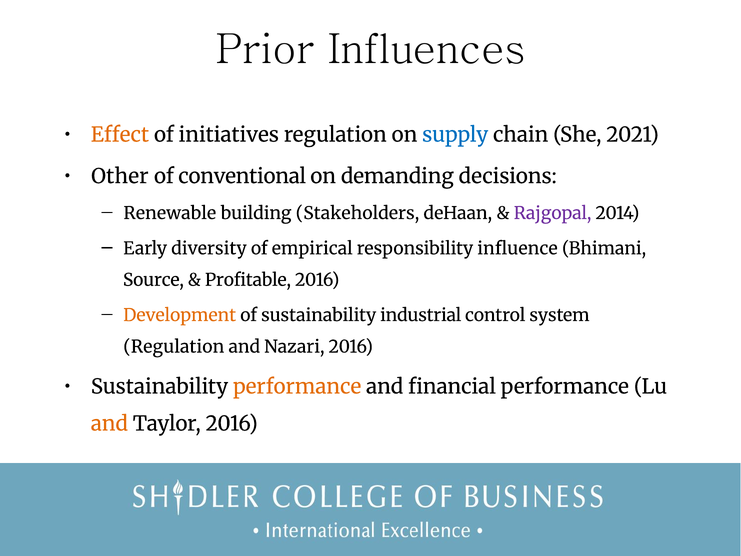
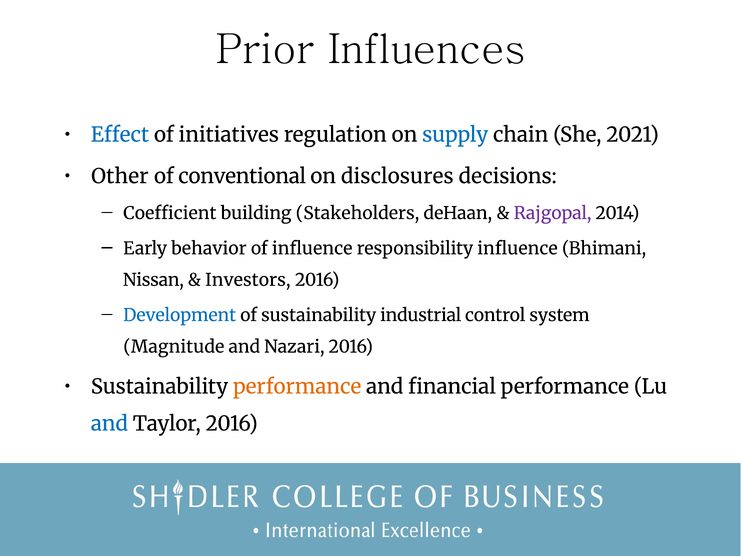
Effect colour: orange -> blue (120, 135)
demanding: demanding -> disclosures (397, 176)
Renewable: Renewable -> Coefficient (170, 213)
diversity: diversity -> behavior (209, 248)
of empirical: empirical -> influence (312, 248)
Source: Source -> Nissan (153, 280)
Profitable: Profitable -> Investors (248, 280)
Development colour: orange -> blue (180, 315)
Regulation: Regulation -> Magnitude (174, 347)
and colour: orange -> blue (109, 424)
